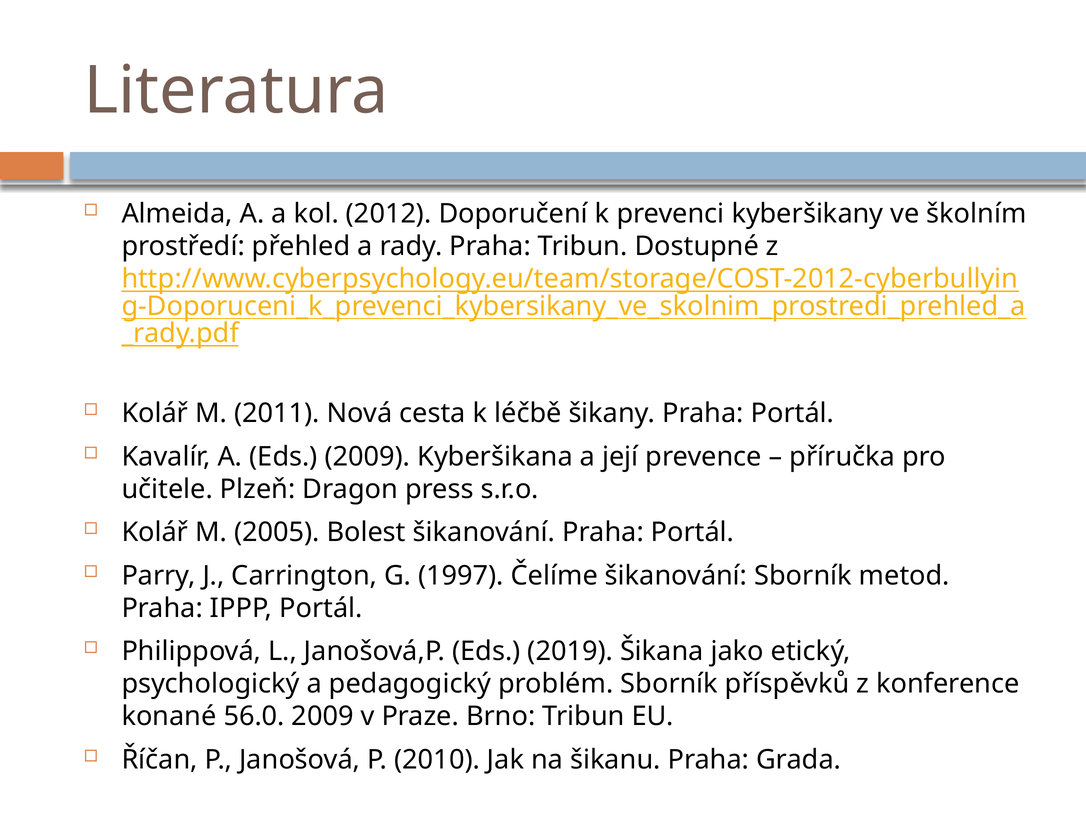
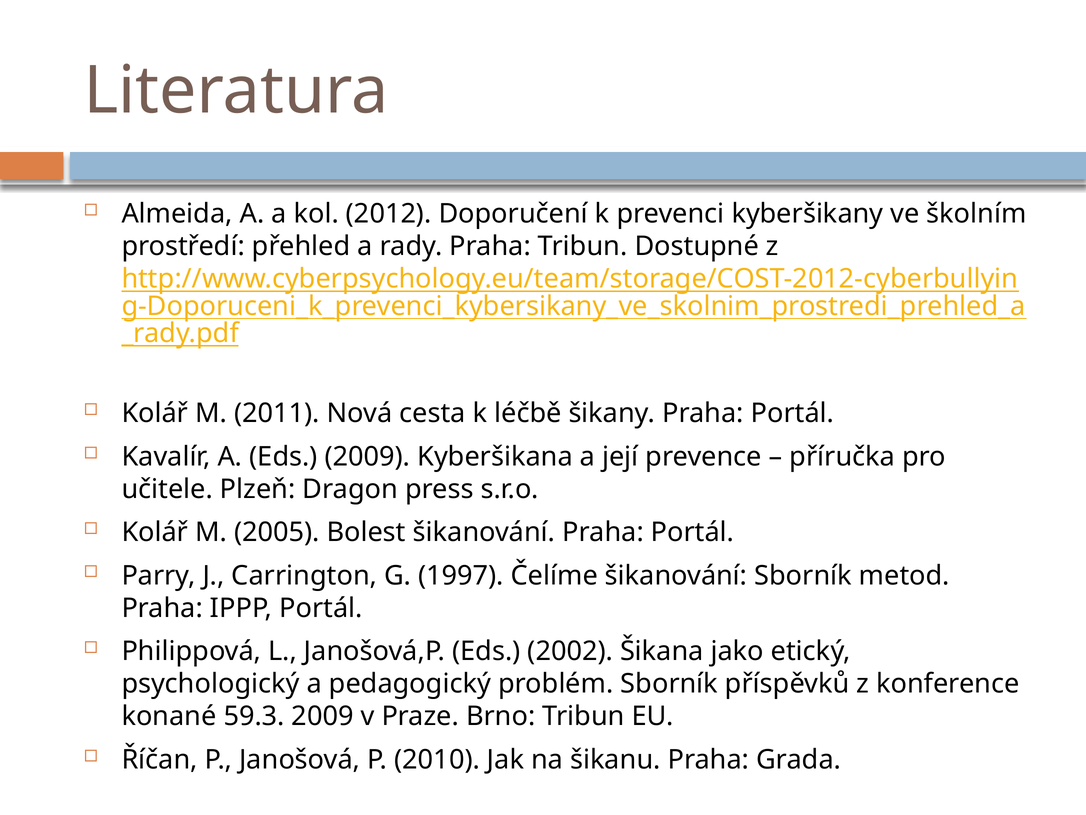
2019: 2019 -> 2002 (570, 651)
56.0: 56.0 -> 59.3 (254, 716)
